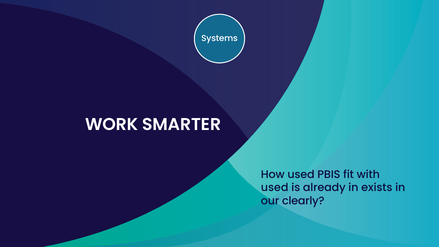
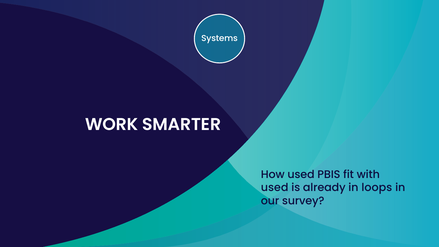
exists: exists -> loops (377, 188)
clearly: clearly -> survey (303, 201)
